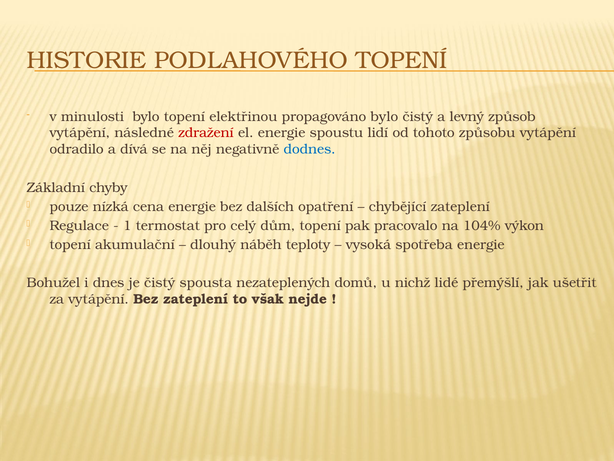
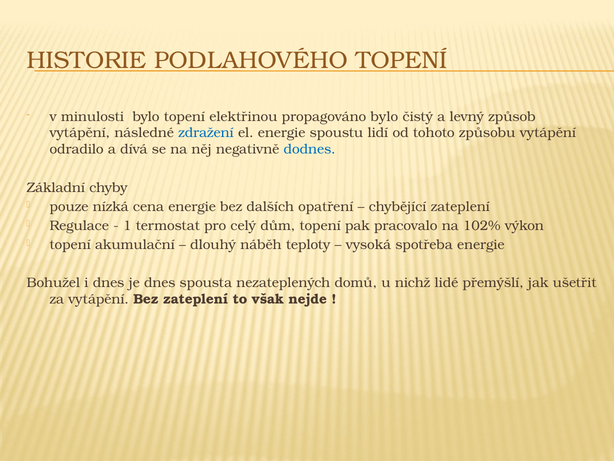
zdražení colour: red -> blue (206, 133)
104%: 104% -> 102% (482, 225)
je čistý: čistý -> dnes (160, 283)
